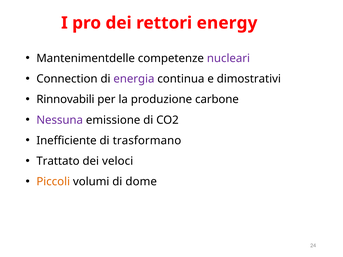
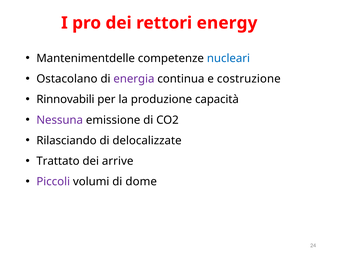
nucleari colour: purple -> blue (228, 58)
Connection: Connection -> Ostacolano (67, 79)
dimostrativi: dimostrativi -> costruzione (249, 79)
carbone: carbone -> capacità (217, 100)
Inefficiente: Inefficiente -> Rilasciando (66, 141)
trasformano: trasformano -> delocalizzate (147, 141)
veloci: veloci -> arrive (118, 161)
Piccoli colour: orange -> purple (53, 182)
